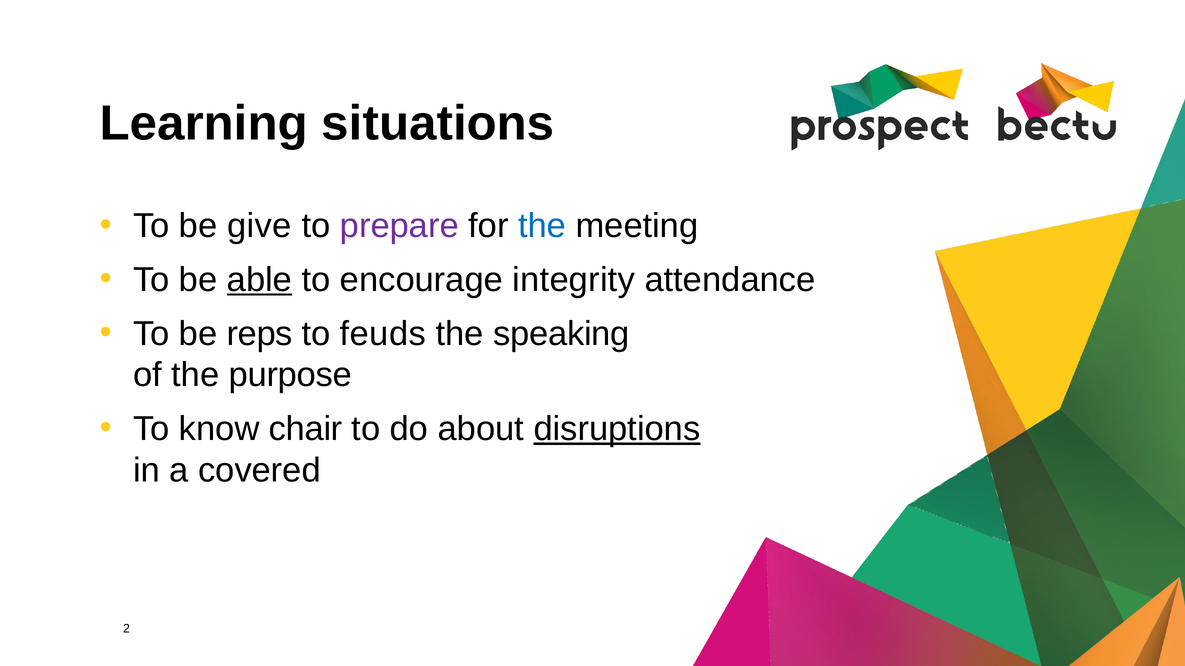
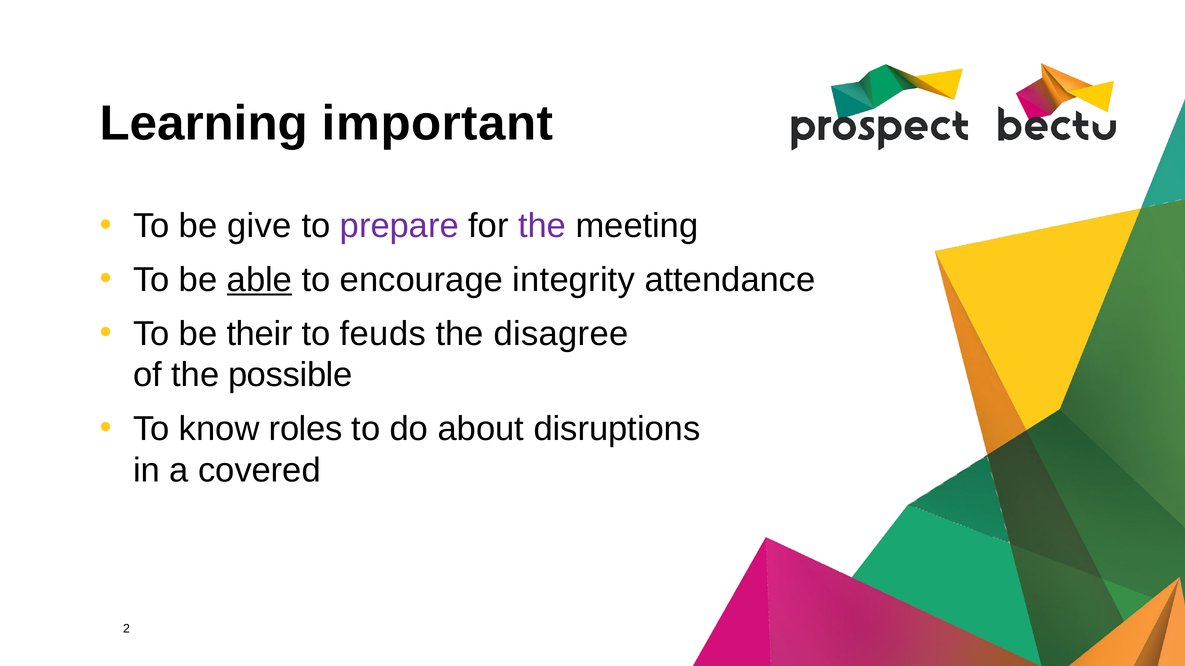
situations: situations -> important (438, 124)
the colour: blue -> purple (542, 226)
reps: reps -> their (260, 334)
speaking: speaking -> disagree (561, 334)
purpose: purpose -> possible (290, 375)
chair: chair -> roles (306, 429)
disruptions underline: present -> none (617, 429)
